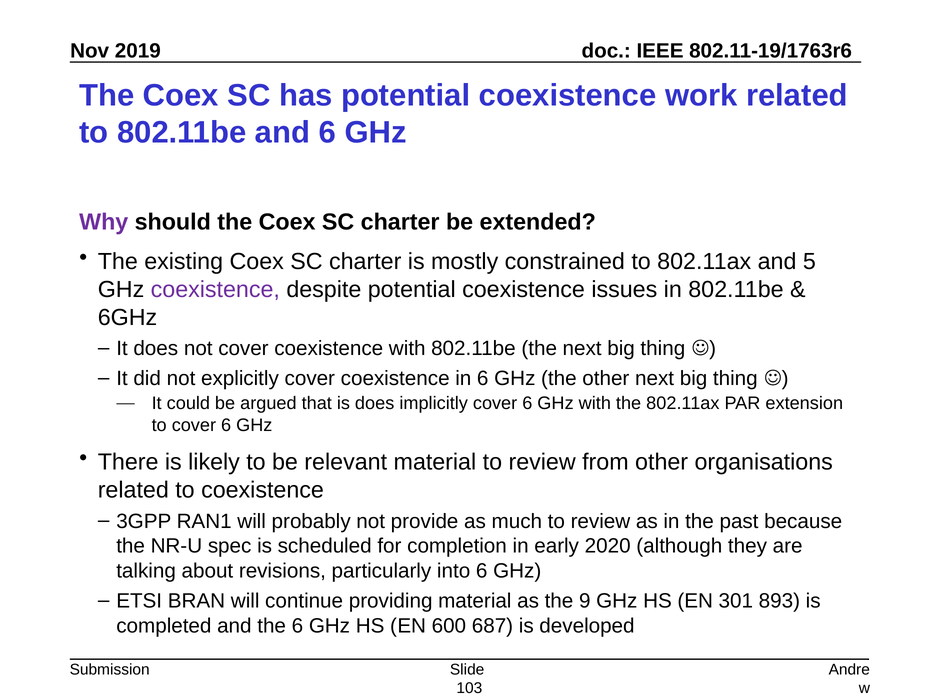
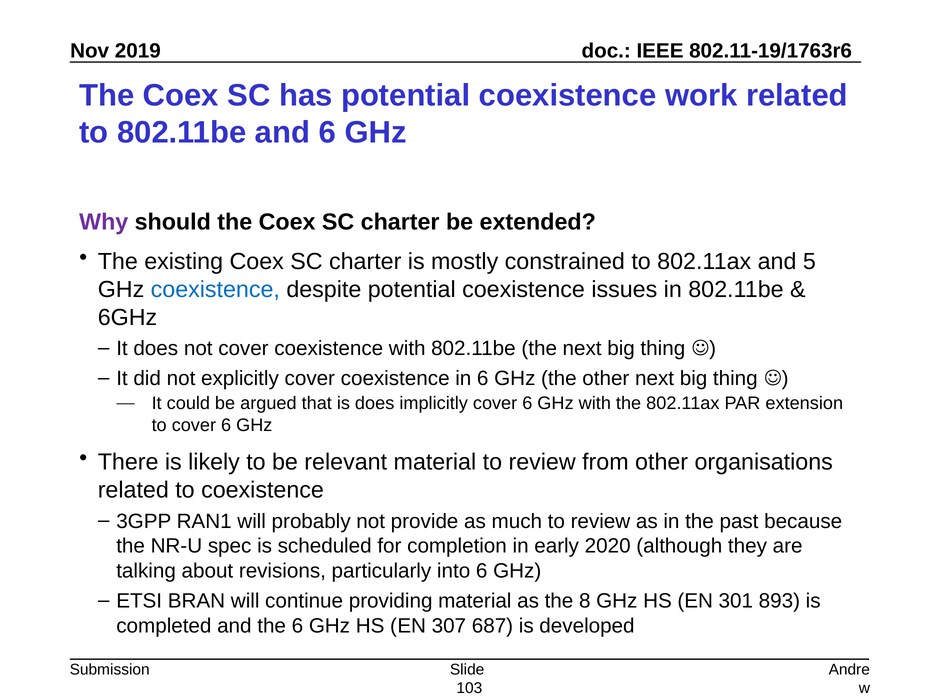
coexistence colour: purple -> blue (215, 290)
9: 9 -> 8 (585, 601)
600: 600 -> 307 (449, 626)
